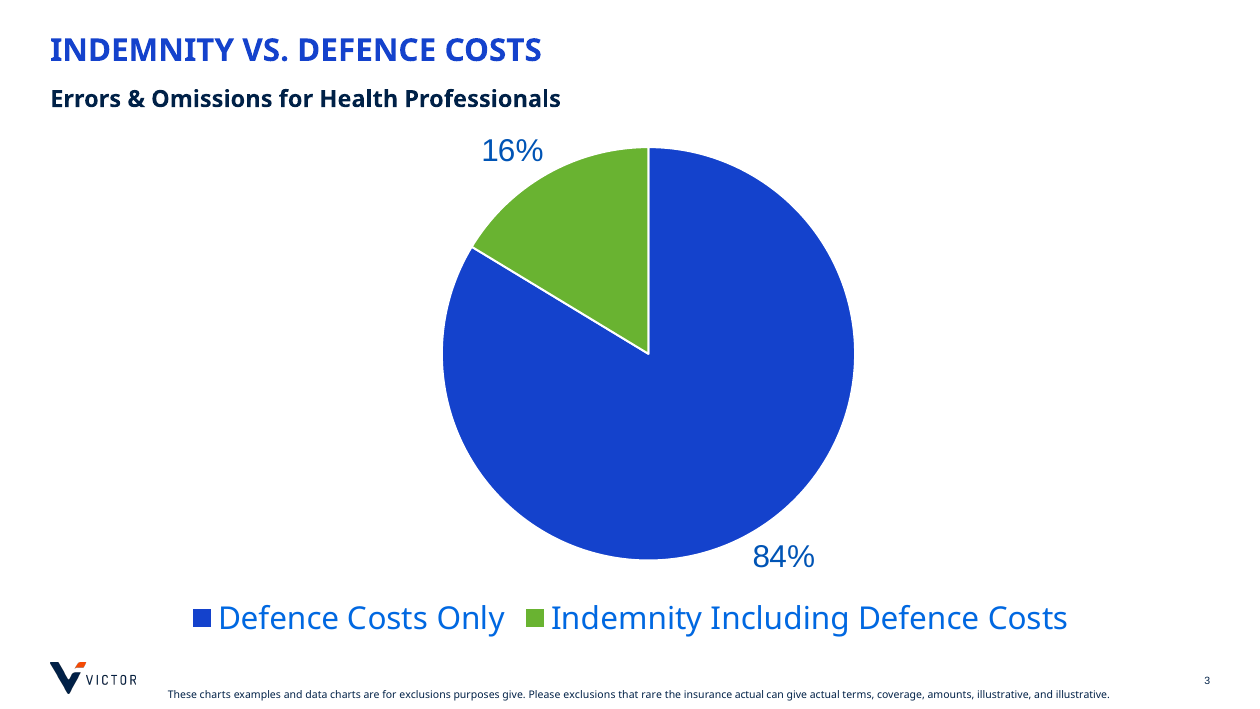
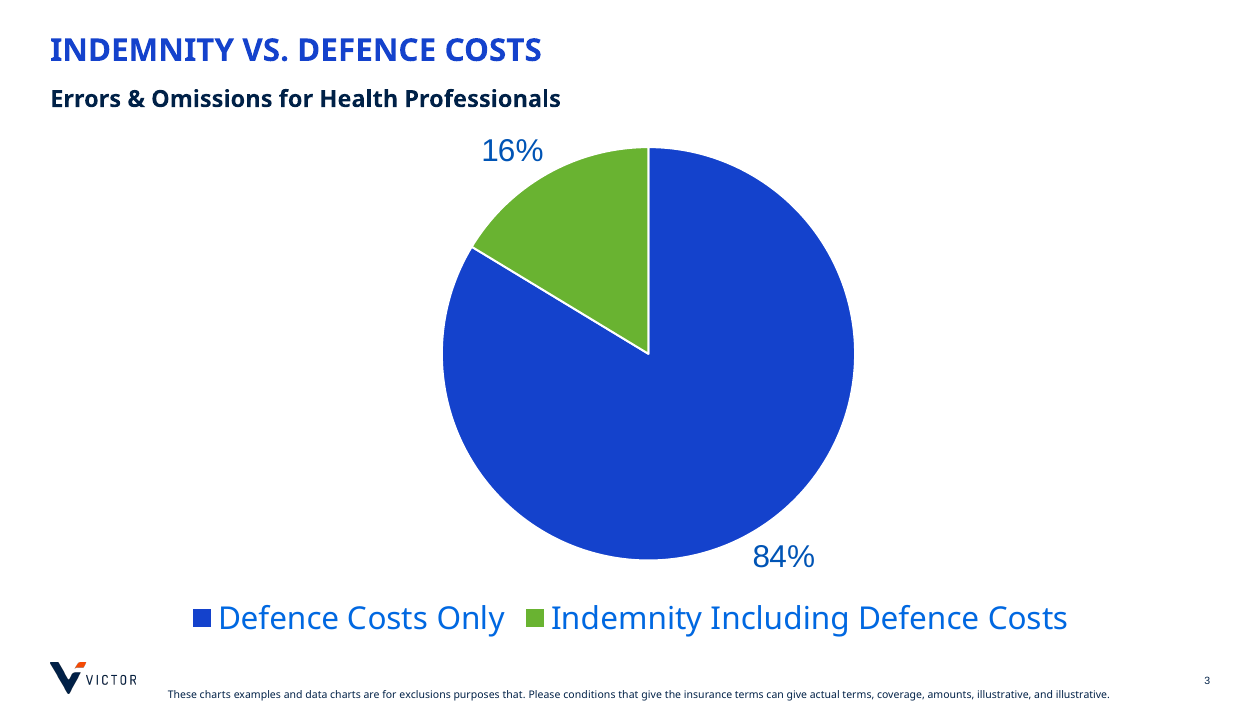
purposes give: give -> that (514, 695)
Please exclusions: exclusions -> conditions (589, 695)
that rare: rare -> give (652, 695)
insurance actual: actual -> terms (749, 695)
